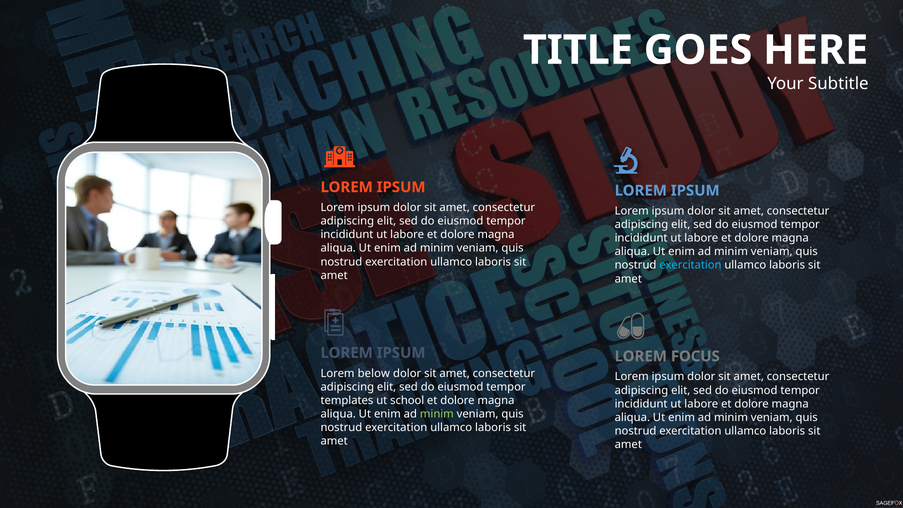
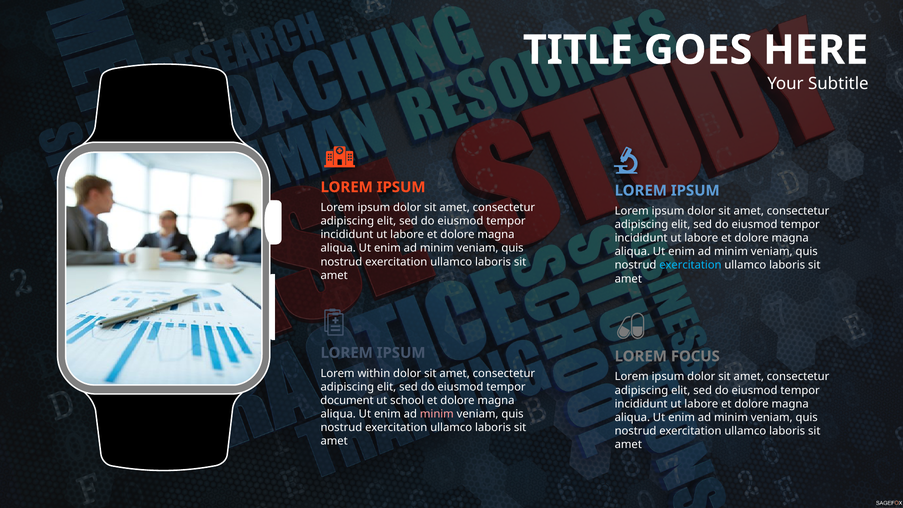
below: below -> within (374, 373)
templates: templates -> document (347, 400)
minim colour: light green -> pink (437, 414)
